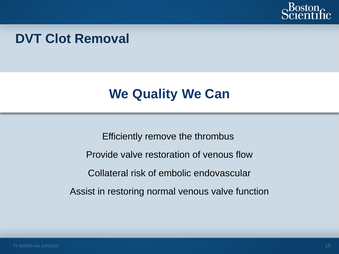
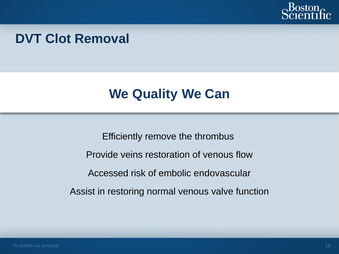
Provide valve: valve -> veins (132, 155)
Collateral: Collateral -> Accessed (108, 173)
